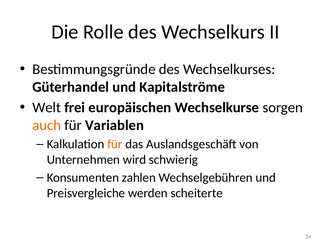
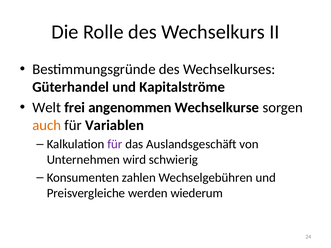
europäischen: europäischen -> angenommen (130, 108)
für colour: orange -> purple (115, 144)
scheiterte: scheiterte -> wiederum (197, 193)
